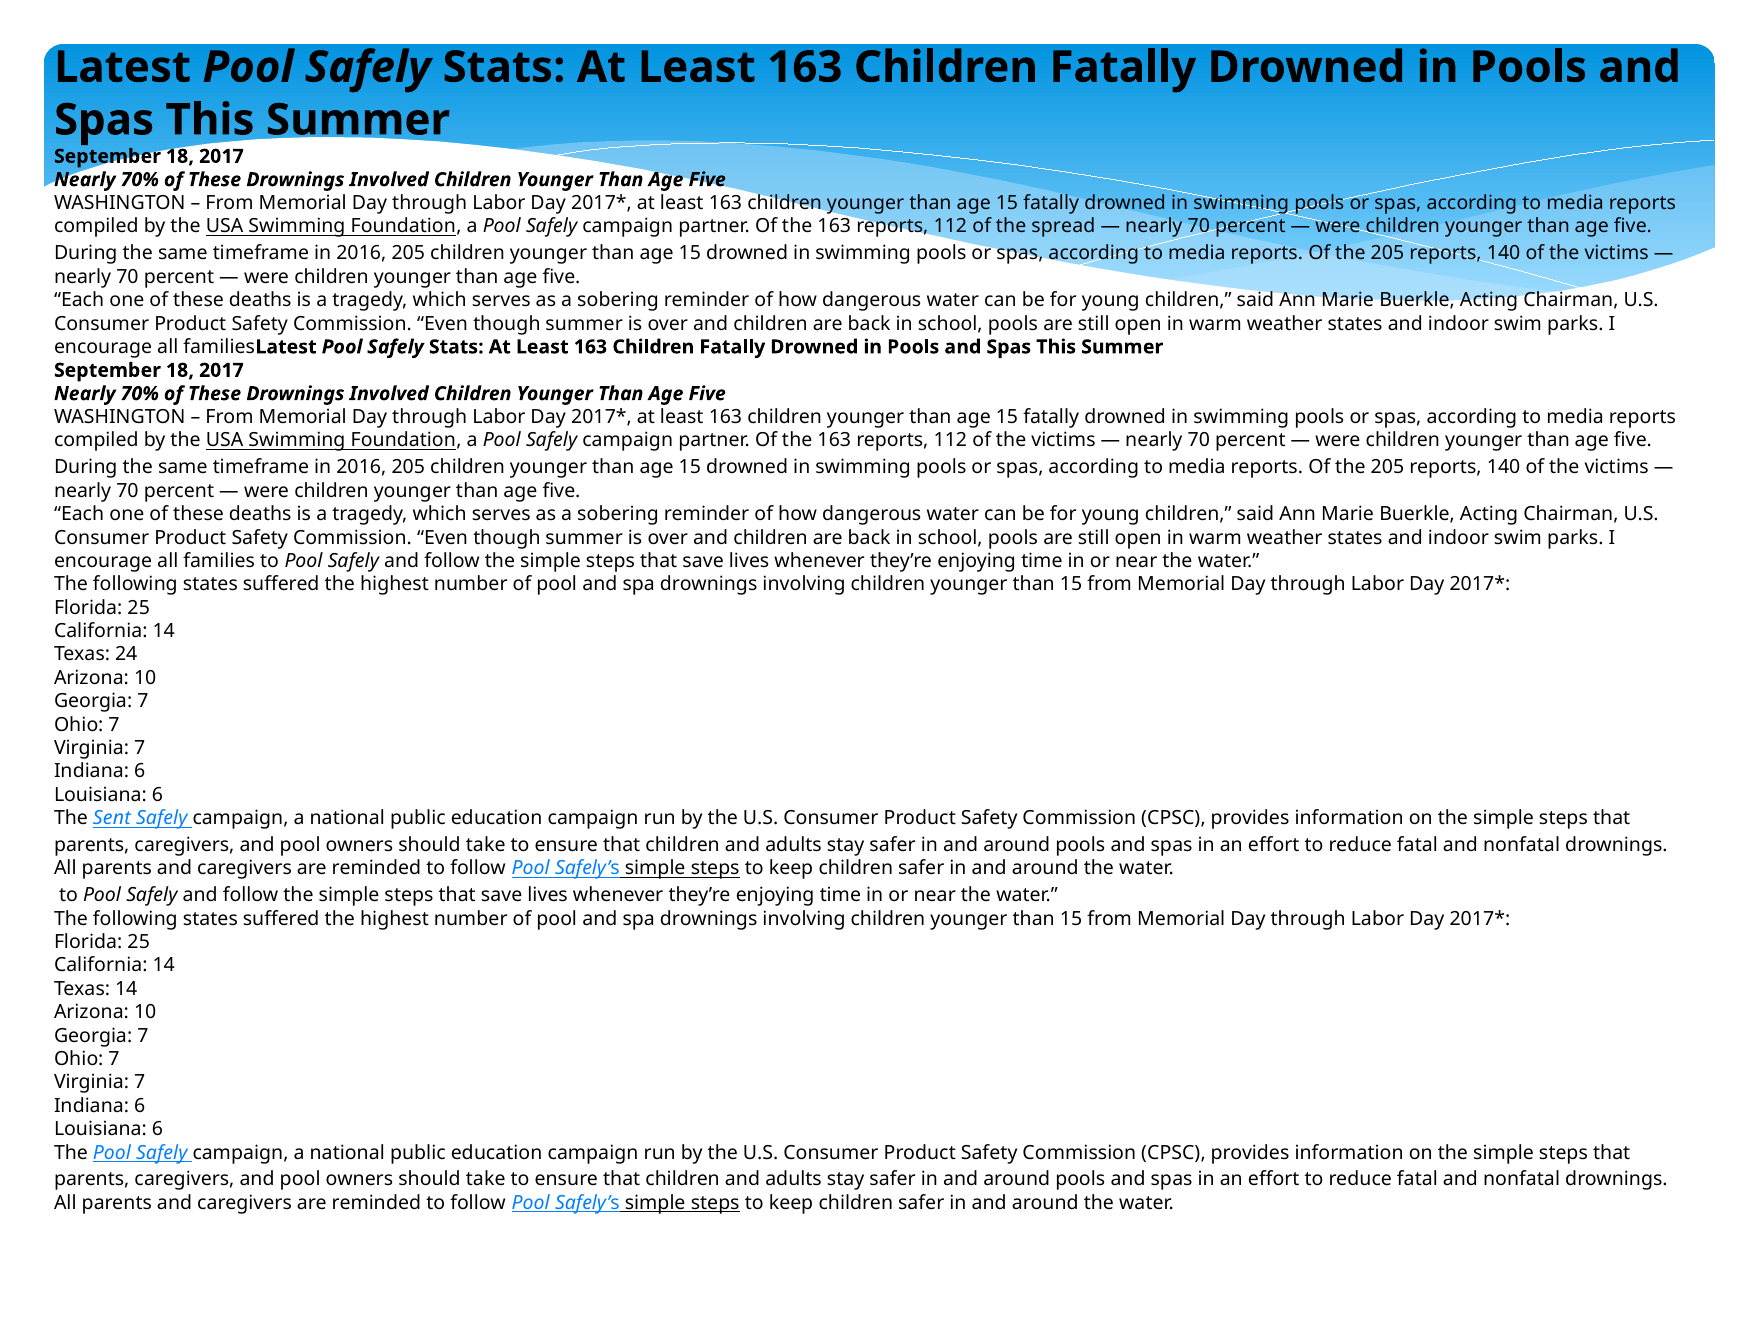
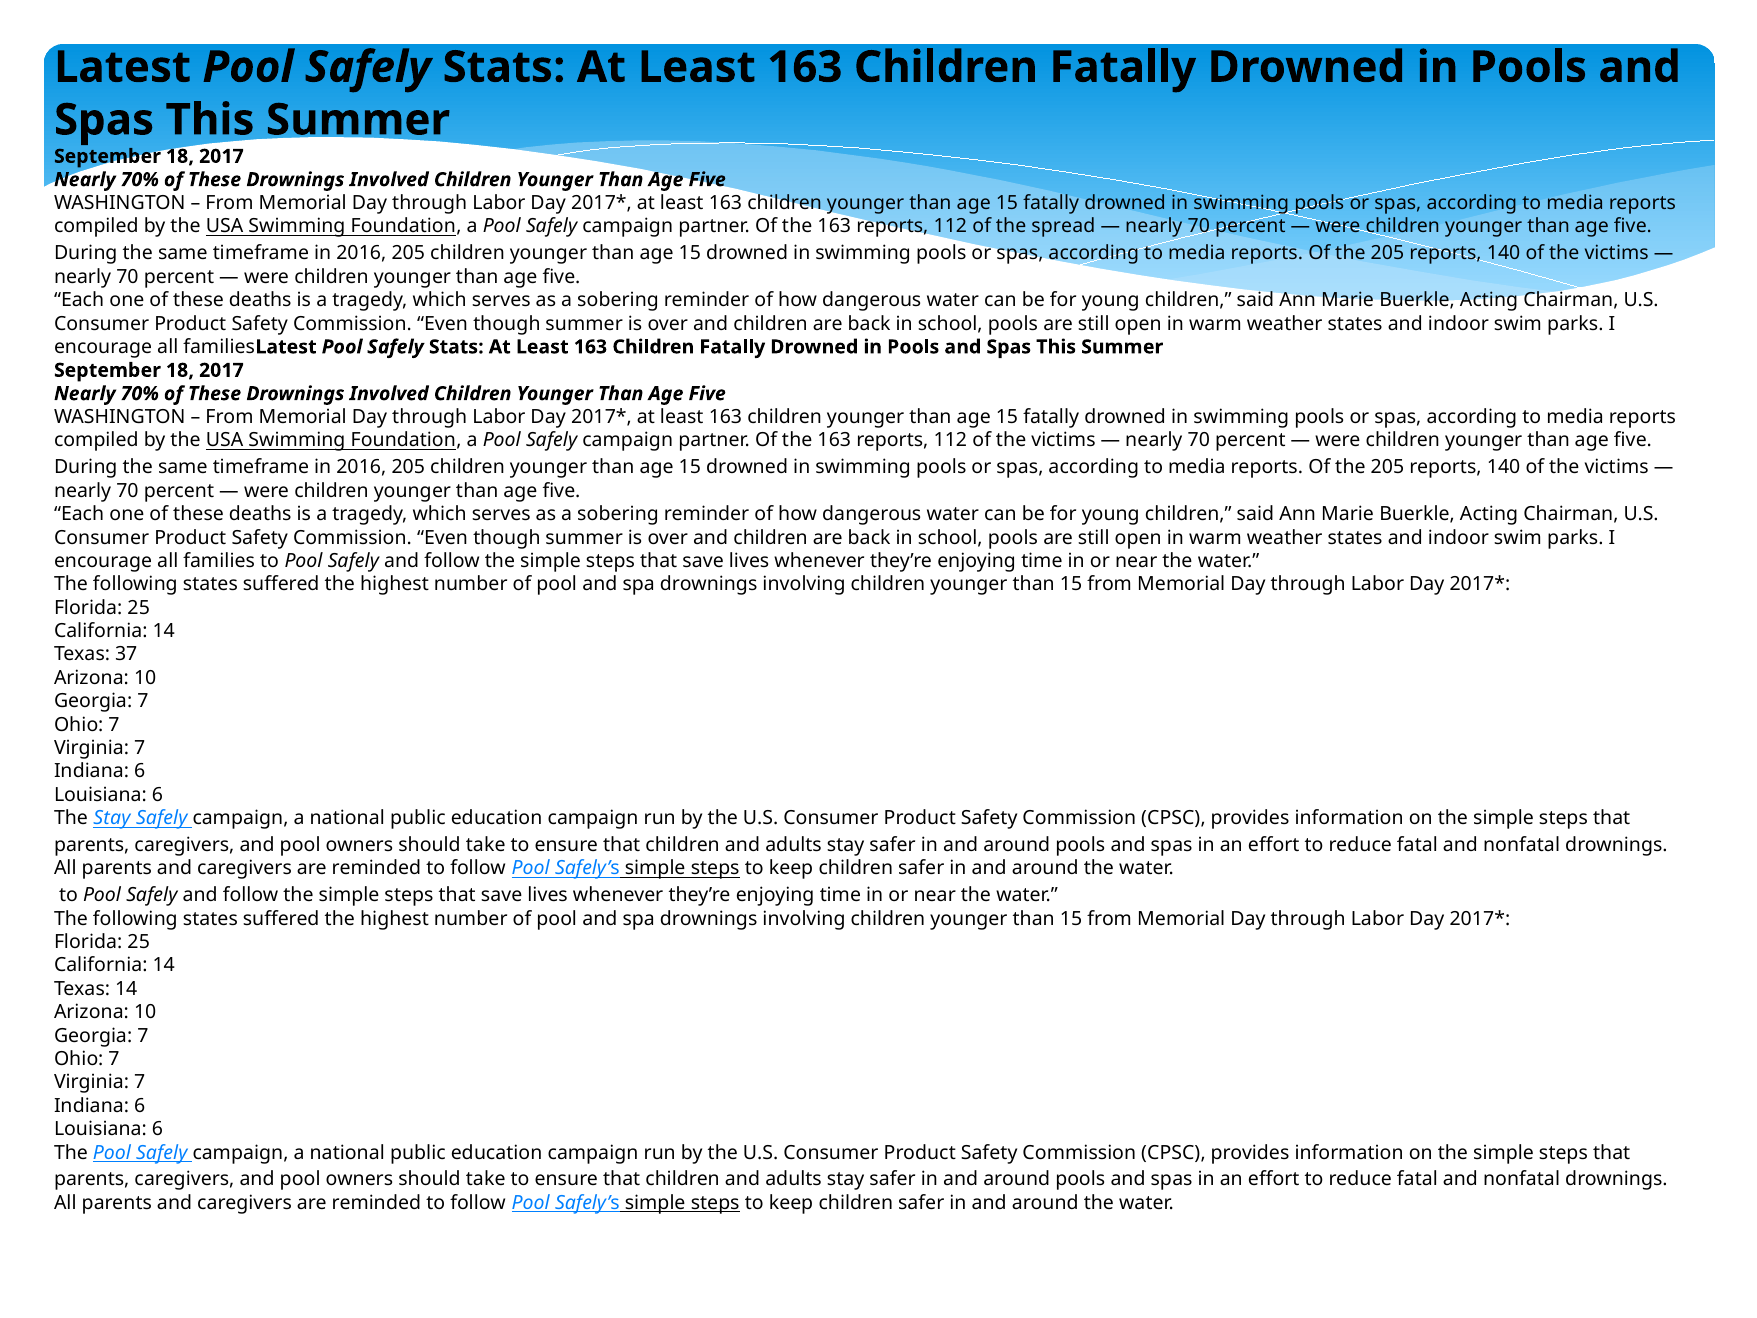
24: 24 -> 37 (126, 654)
The Sent: Sent -> Stay (112, 818)
